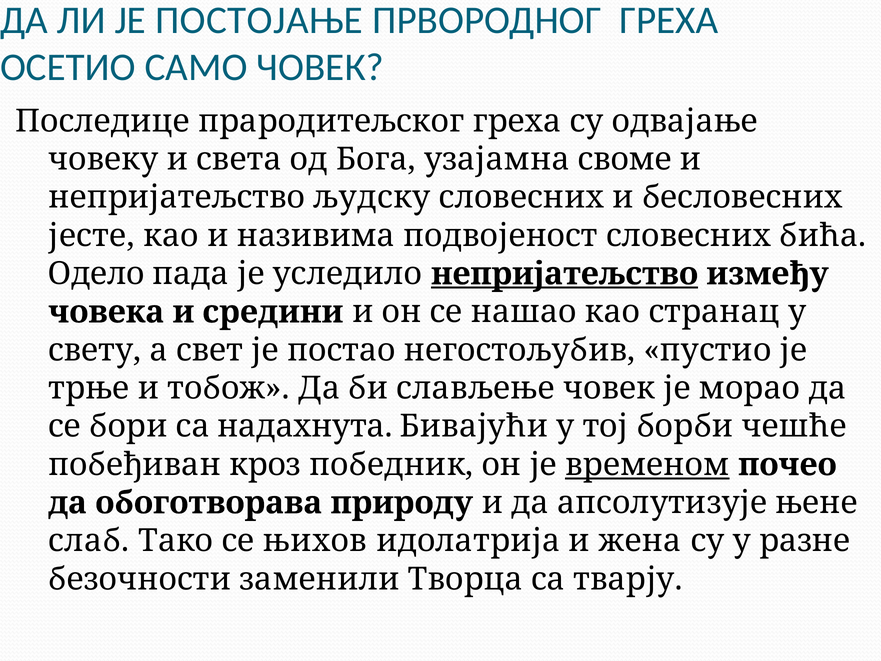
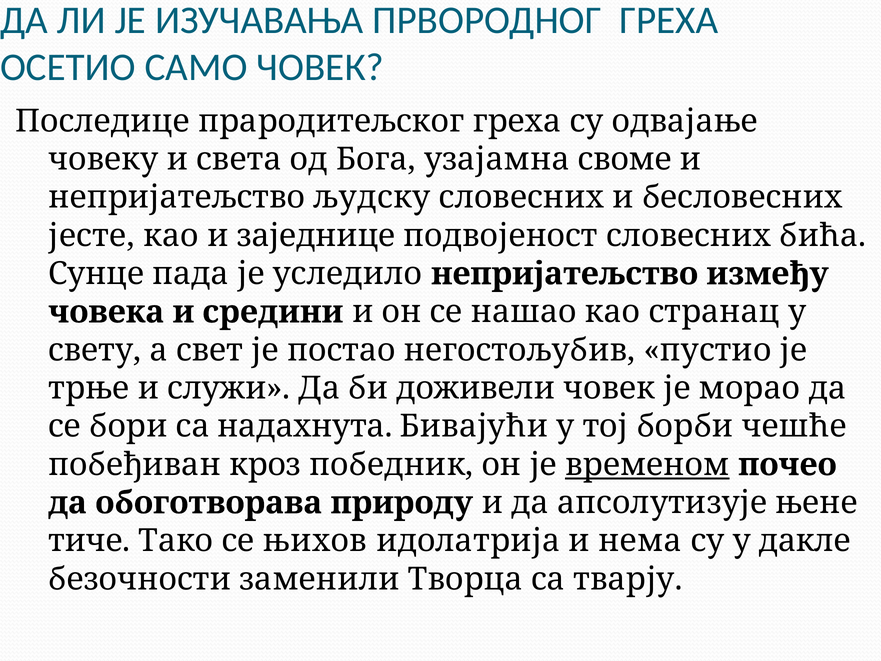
ПОСТОЈАЊЕ: ПОСТОЈАЊЕ -> ИЗУЧАВАЊА (259, 20)
називима: називима -> заједнице (316, 236)
Одело: Одело -> Сунце (96, 274)
непријатељство underline: present -> none (565, 274)
тобож: тобож -> служи (229, 388)
слављење: слављење -> доживели (476, 388)
слаб: слаб -> тиче (89, 541)
жена: жена -> нема (640, 541)
разне: разне -> дакле (805, 541)
